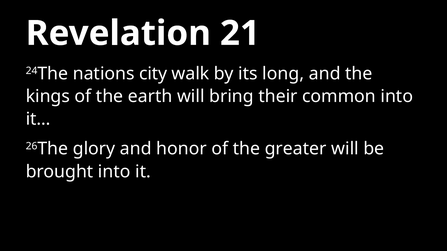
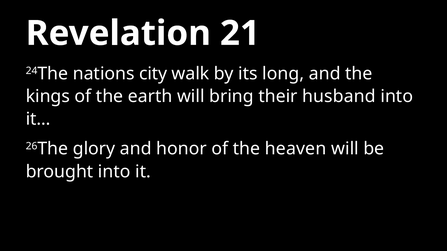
common: common -> husband (339, 96)
greater: greater -> heaven (296, 149)
